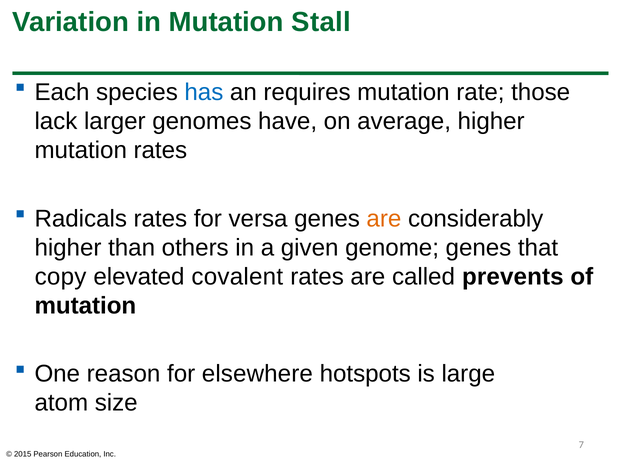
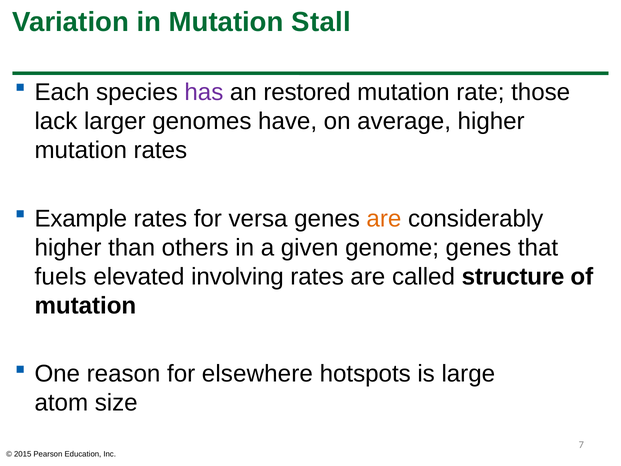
has colour: blue -> purple (204, 92)
requires: requires -> restored (307, 92)
Radicals: Radicals -> Example (81, 218)
copy: copy -> fuels (61, 276)
covalent: covalent -> involving (237, 276)
prevents: prevents -> structure (513, 276)
